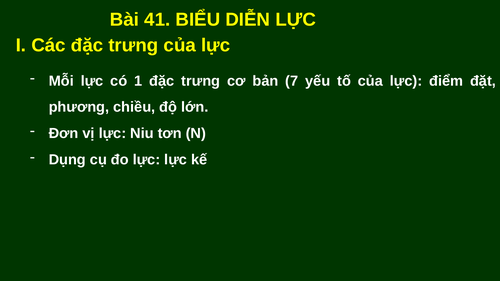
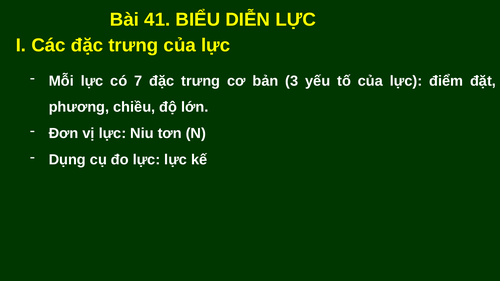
1: 1 -> 7 (138, 81)
7: 7 -> 3 (292, 81)
